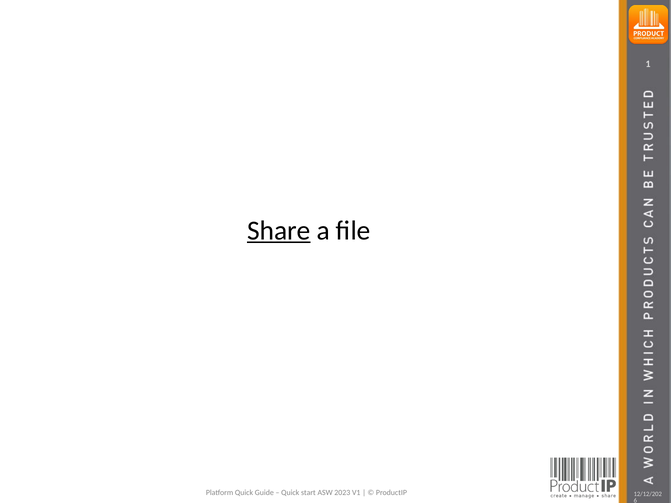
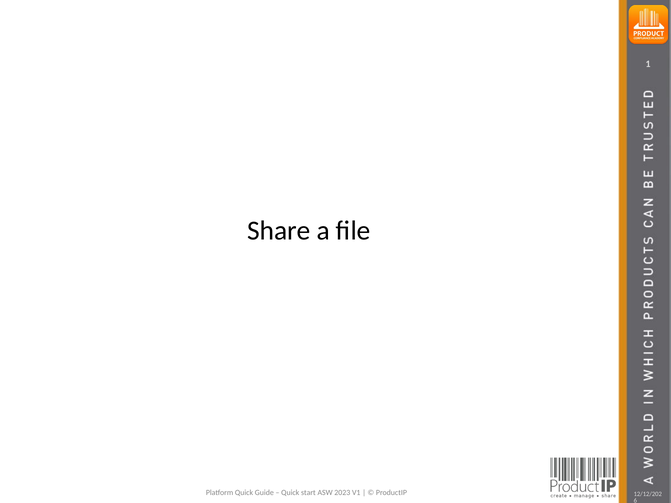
Share underline: present -> none (279, 231)
